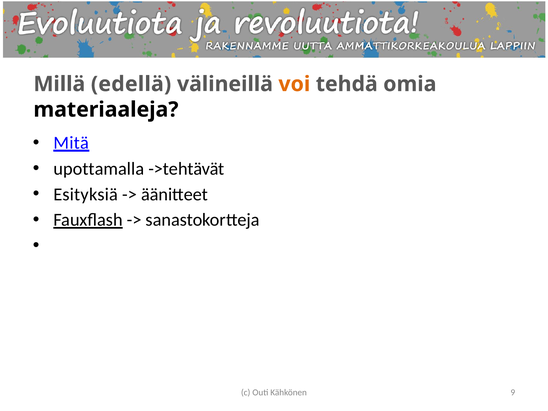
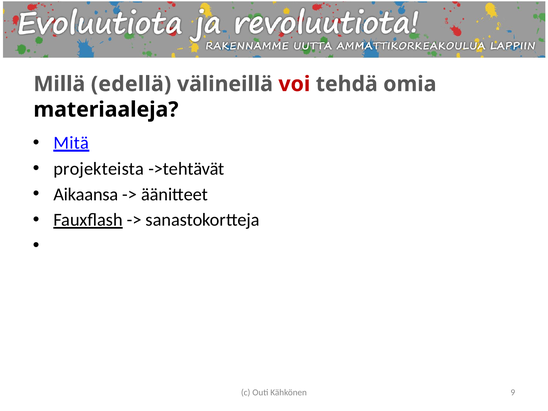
voi colour: orange -> red (294, 84)
upottamalla: upottamalla -> projekteista (99, 169)
Esityksiä: Esityksiä -> Aikaansa (86, 194)
